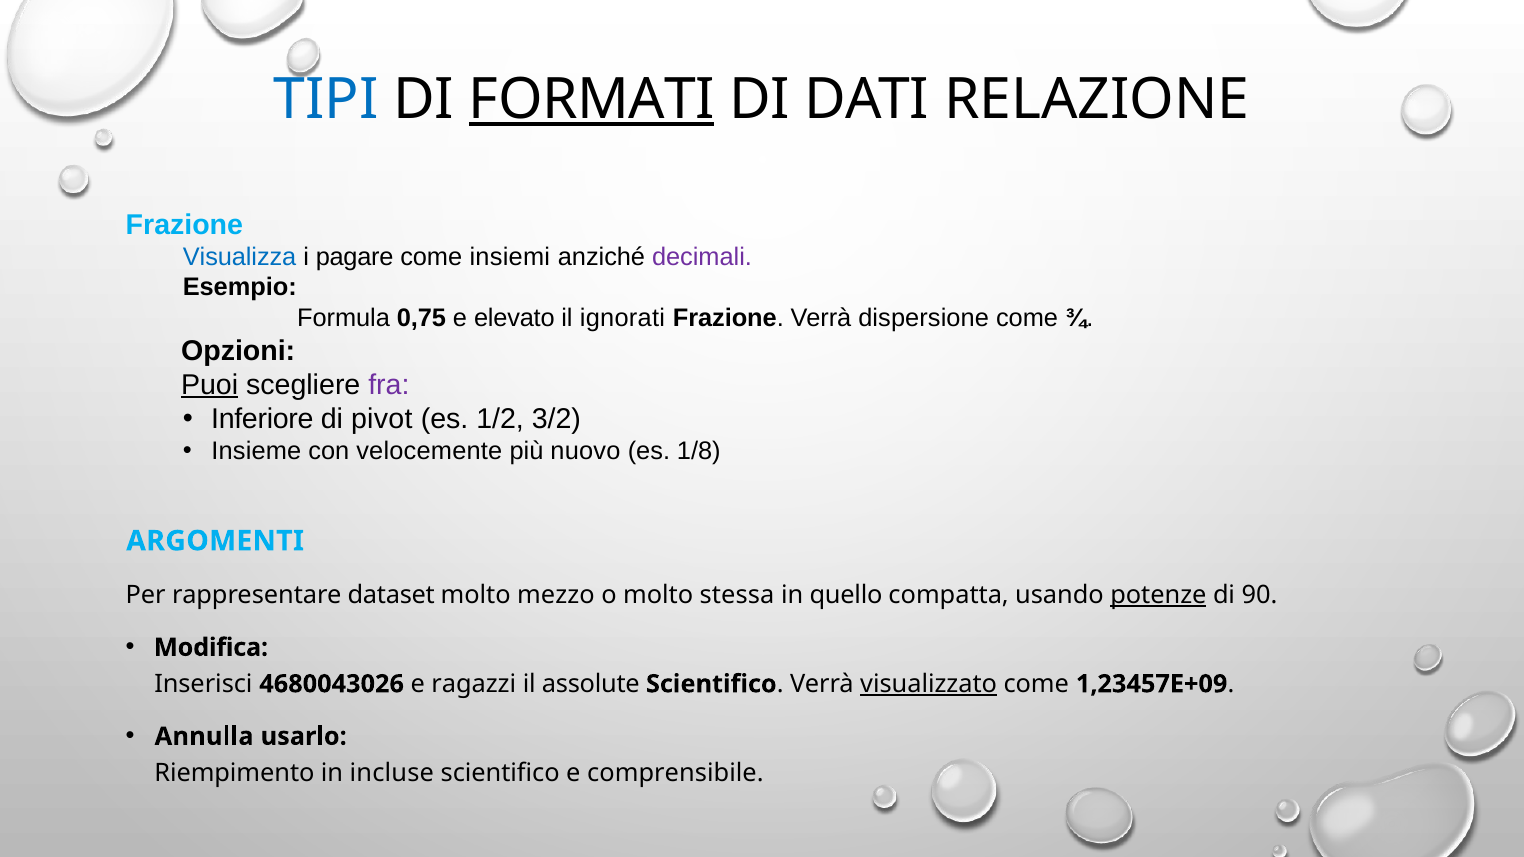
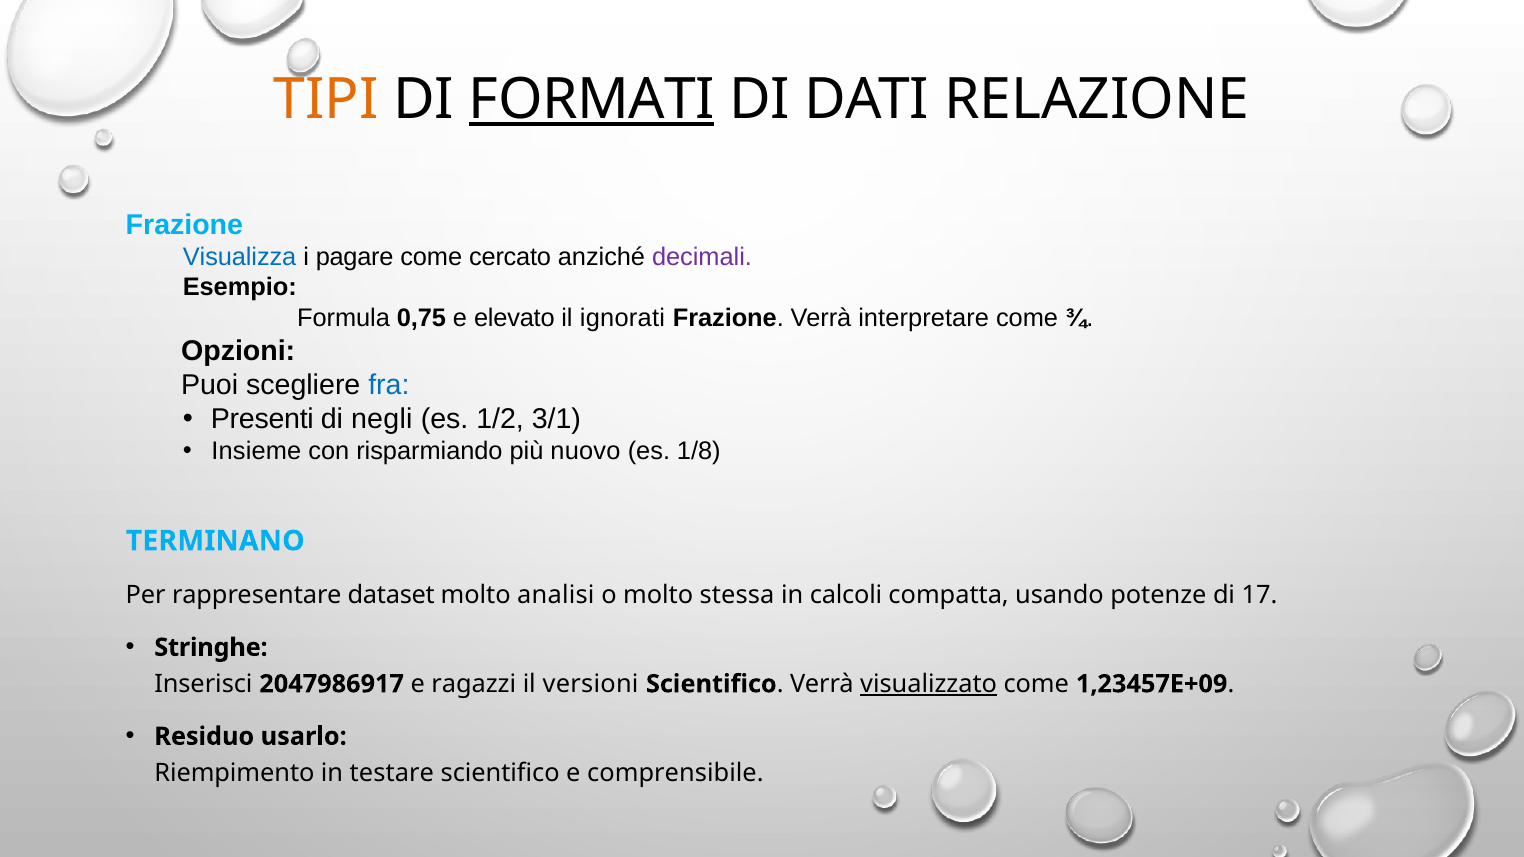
TIPI colour: blue -> orange (326, 99)
insiemi: insiemi -> cercato (510, 257)
dispersione: dispersione -> interpretare (924, 318)
Puoi underline: present -> none (210, 385)
fra colour: purple -> blue (389, 385)
Inferiore: Inferiore -> Presenti (262, 419)
pivot: pivot -> negli (382, 419)
3/2: 3/2 -> 3/1 (556, 419)
velocemente: velocemente -> risparmiando (429, 451)
ARGOMENTI: ARGOMENTI -> TERMINANO (215, 541)
mezzo: mezzo -> analisi (556, 595)
quello: quello -> calcoli (846, 595)
potenze underline: present -> none (1158, 595)
90: 90 -> 17 (1259, 595)
Modifica: Modifica -> Stringhe (211, 648)
4680043026: 4680043026 -> 2047986917 (332, 684)
assolute: assolute -> versioni (591, 684)
Annulla: Annulla -> Residuo (204, 737)
incluse: incluse -> testare (392, 773)
